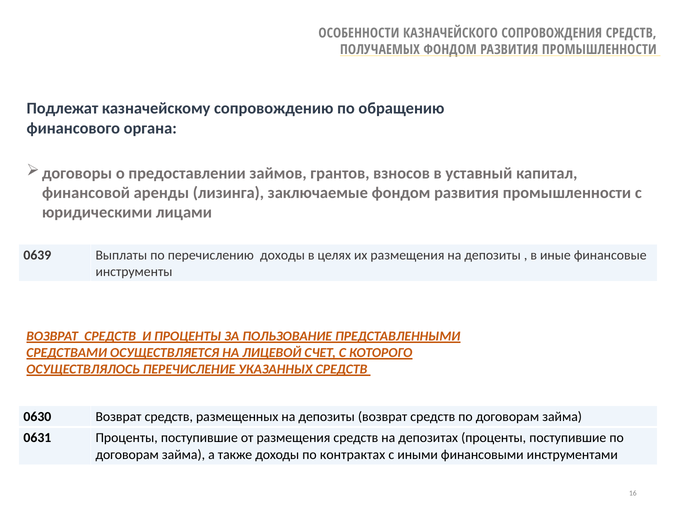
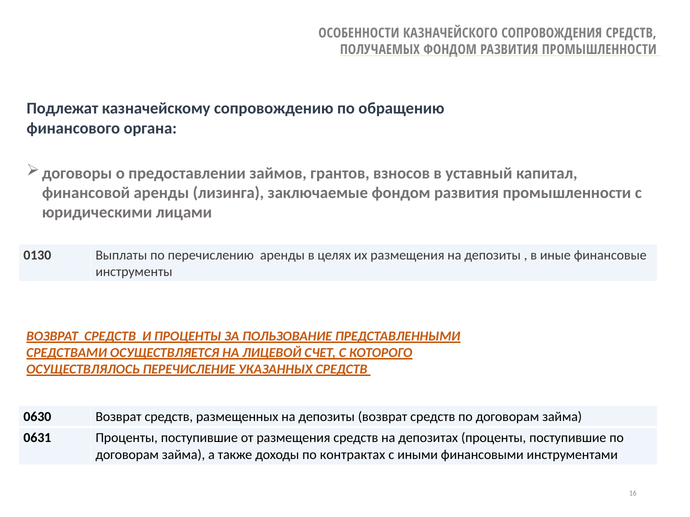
0639: 0639 -> 0130 (37, 255)
перечислению доходы: доходы -> аренды (282, 255)
